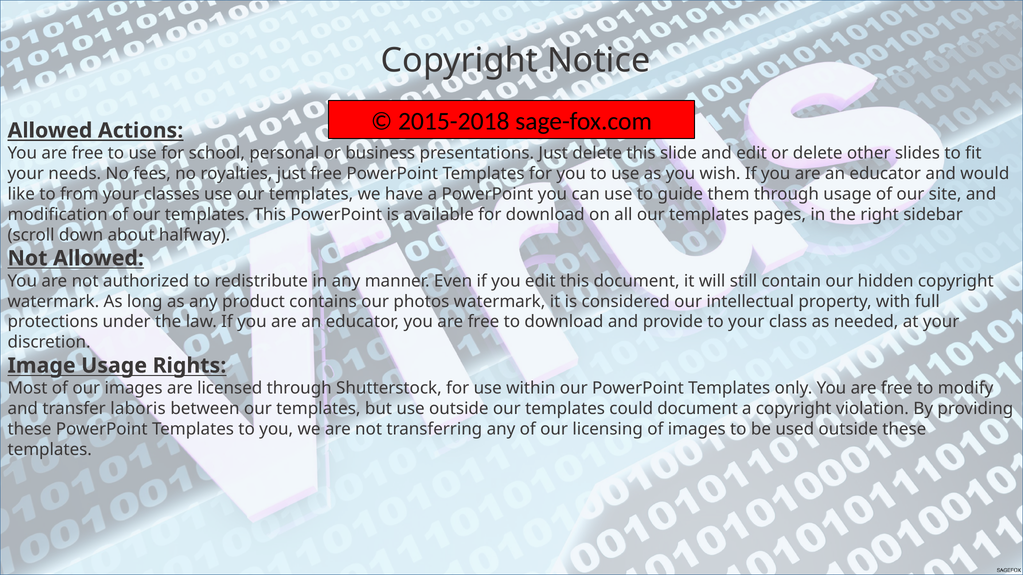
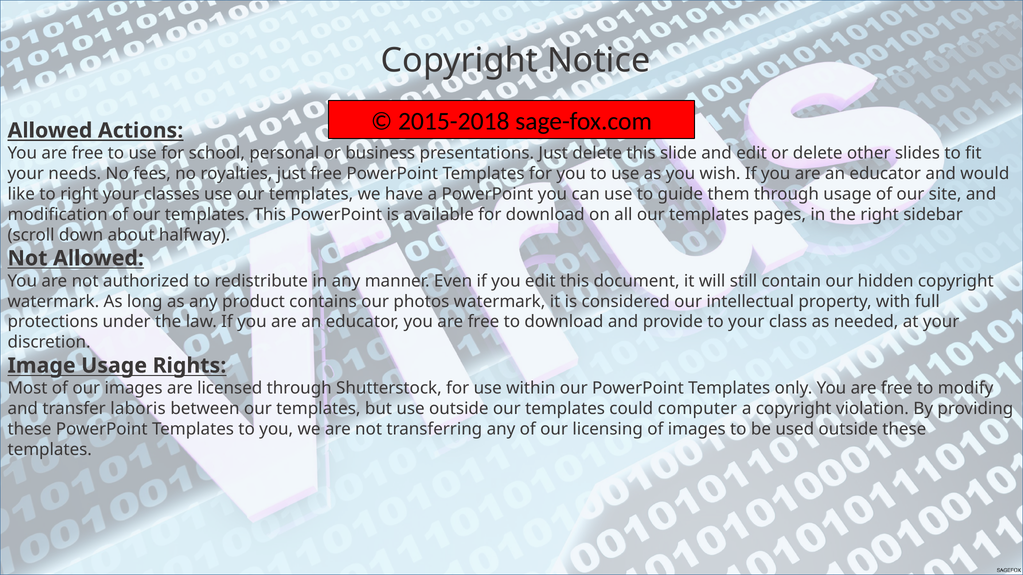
to from: from -> right (79, 194)
could document: document -> computer (697, 409)
